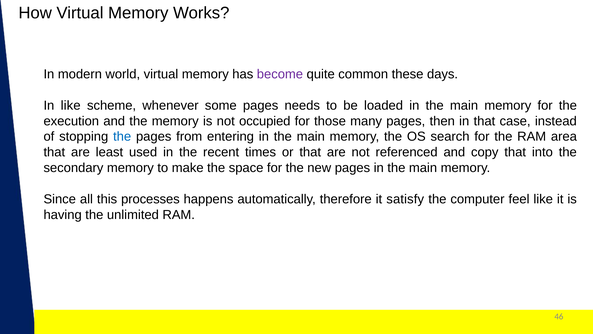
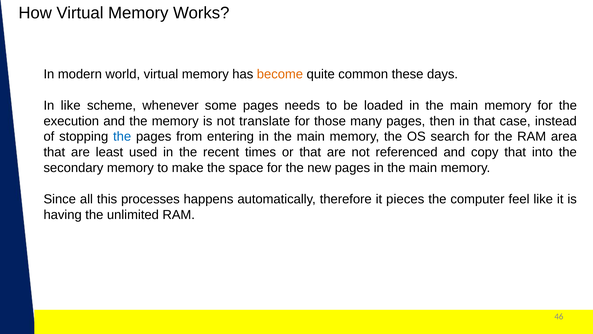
become colour: purple -> orange (280, 74)
occupied: occupied -> translate (265, 121)
satisfy: satisfy -> pieces (405, 199)
